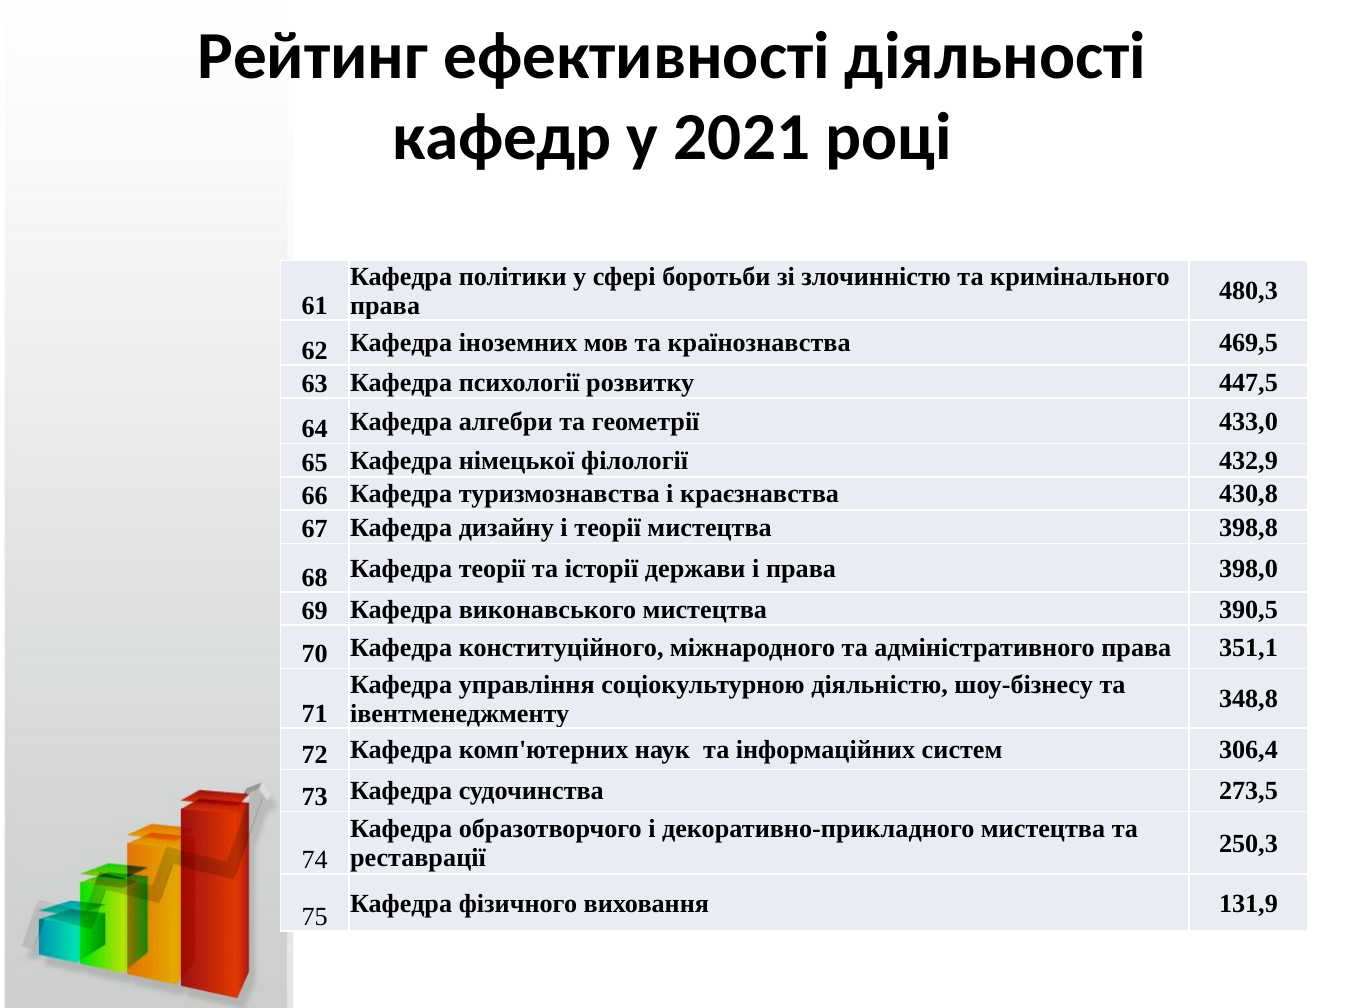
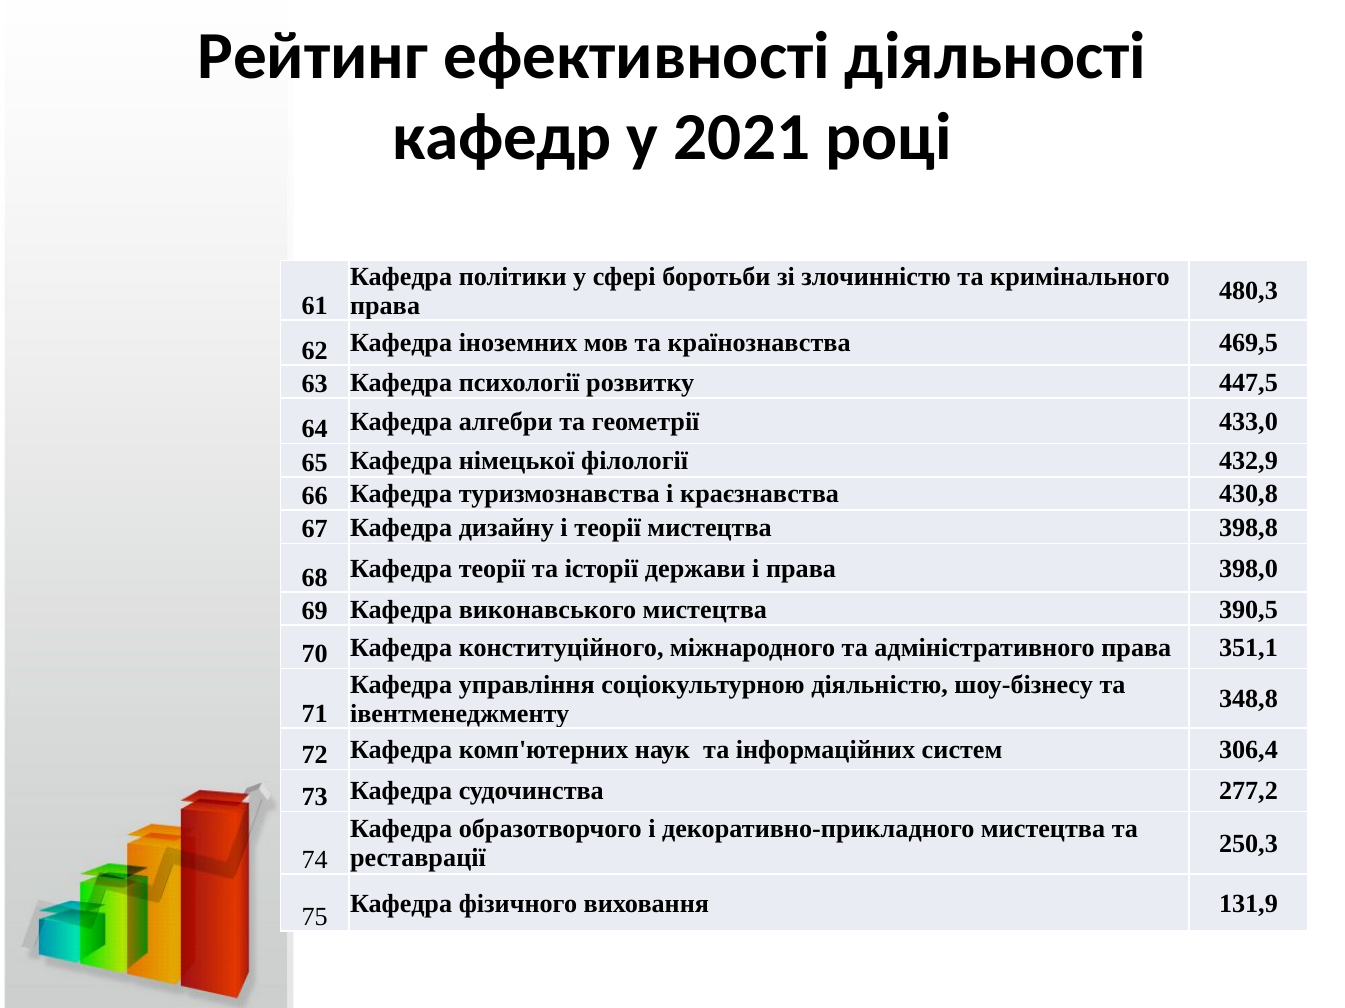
273,5: 273,5 -> 277,2 (1248, 792)
